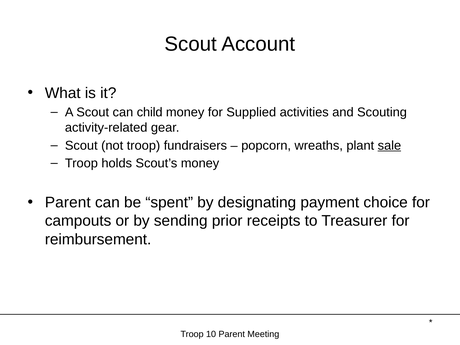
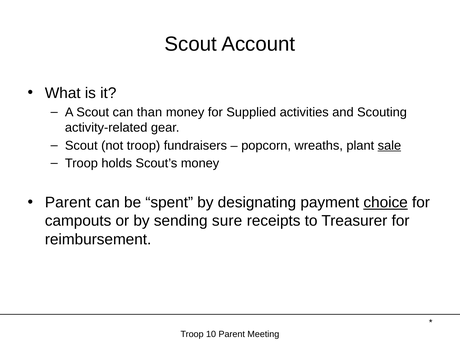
child: child -> than (150, 112)
choice underline: none -> present (386, 202)
prior: prior -> sure (227, 221)
